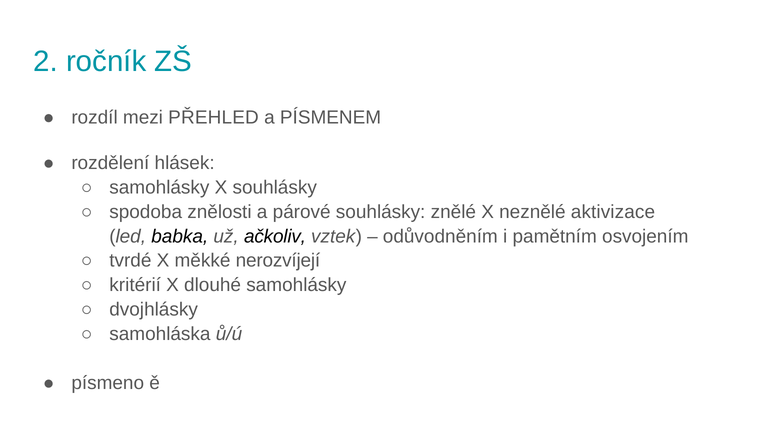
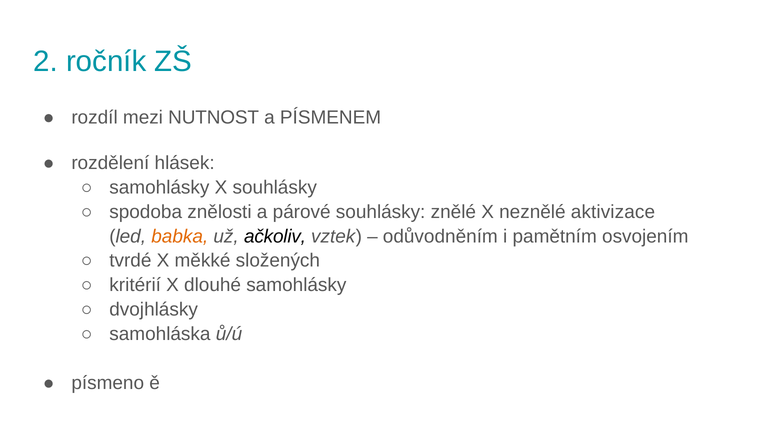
PŘEHLED: PŘEHLED -> NUTNOST (214, 117)
babka colour: black -> orange (180, 236)
nerozvíjejí: nerozvíjejí -> složených (278, 261)
